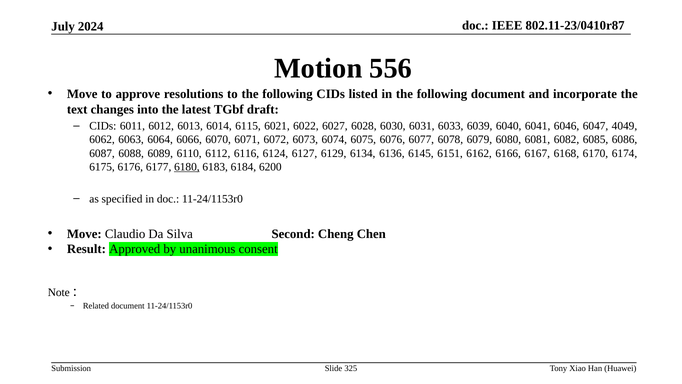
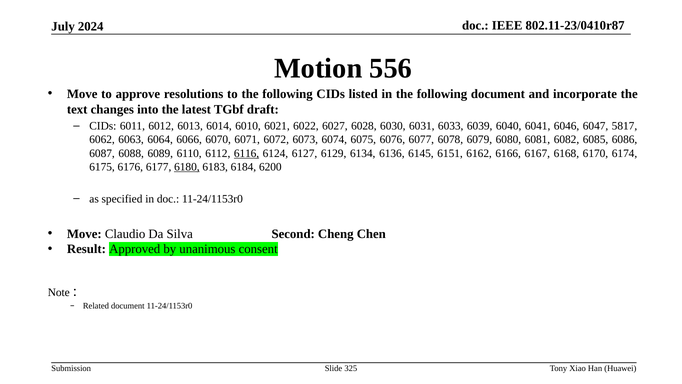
6115: 6115 -> 6010 (248, 126)
4049: 4049 -> 5817 (624, 126)
6116 underline: none -> present (247, 153)
